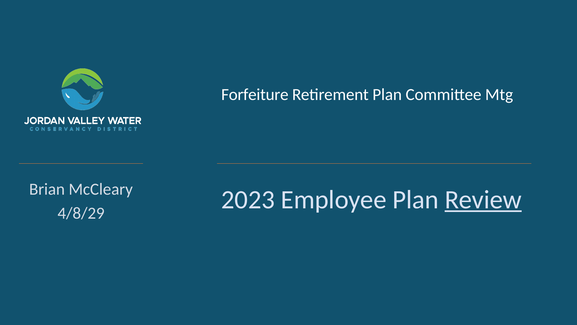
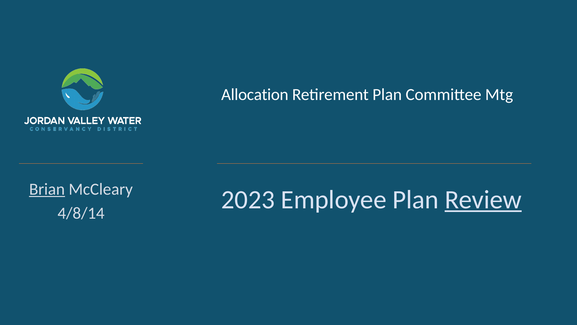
Forfeiture: Forfeiture -> Allocation (255, 95)
Brian underline: none -> present (47, 189)
4/8/29: 4/8/29 -> 4/8/14 (81, 213)
